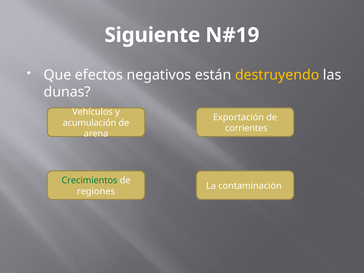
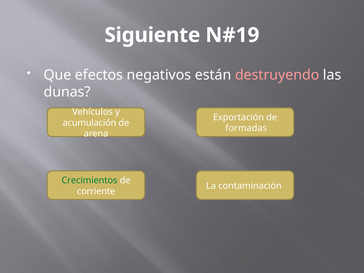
destruyendo colour: yellow -> pink (277, 75)
corrientes: corrientes -> formadas (246, 128)
regiones: regiones -> corriente (96, 191)
